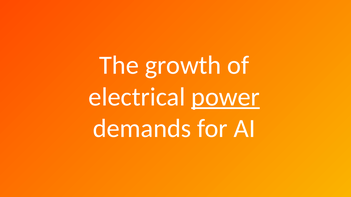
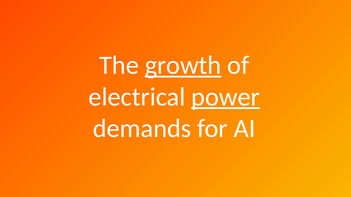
growth underline: none -> present (183, 65)
